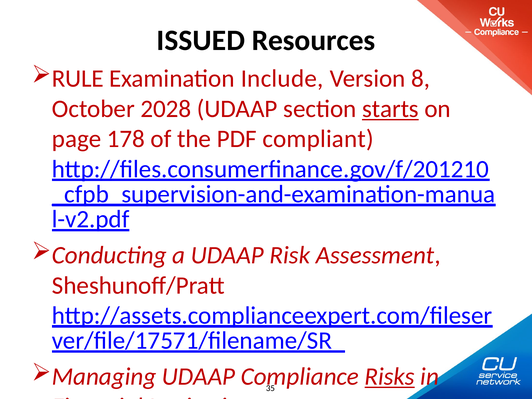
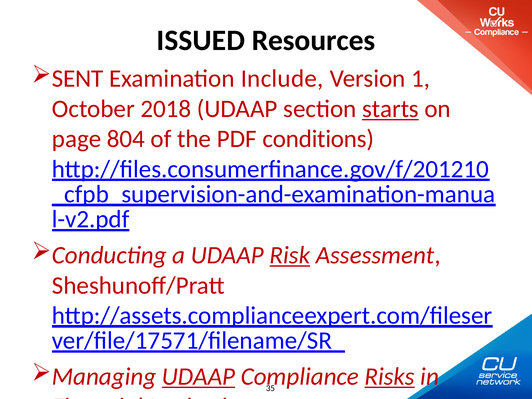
RULE: RULE -> SENT (78, 79)
8: 8 -> 1 (421, 79)
2028: 2028 -> 2018 (166, 109)
178: 178 -> 804 (126, 139)
compliant: compliant -> conditions (318, 139)
Risk underline: none -> present (290, 255)
UDAAP underline: none -> present (199, 377)
